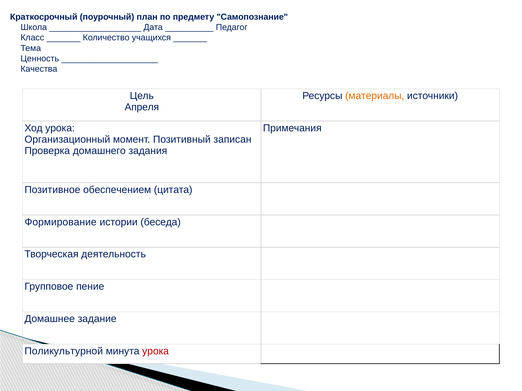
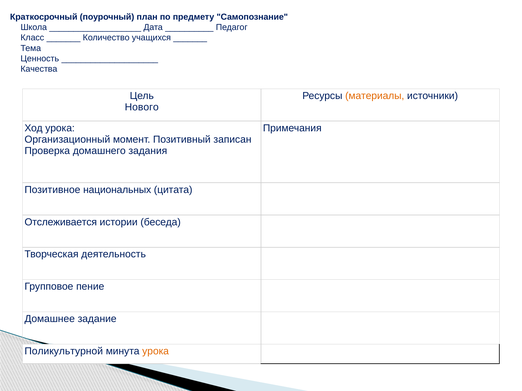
Апреля: Апреля -> Нового (142, 107)
обеспечением: обеспечением -> национальных (117, 190)
Формирование: Формирование -> Отслеживается (61, 222)
урока colour: red -> orange (156, 352)
